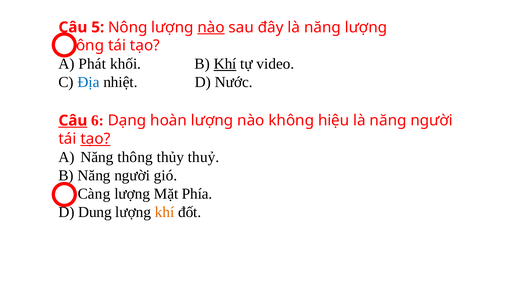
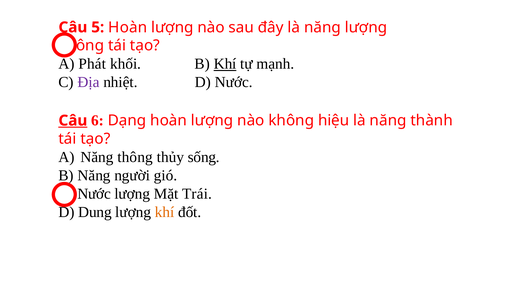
5 Nông: Nông -> Hoàn (128, 27)
nào underline: present -> none (211, 27)
video: video -> mạnh (275, 64)
Địa colour: blue -> purple (89, 82)
là năng người: người -> thành (432, 121)
tạo underline: present -> none (95, 139)
thuỷ: thuỷ -> sống (204, 157)
Càng: Càng -> Nước (94, 194)
Phía: Phía -> Trái (197, 194)
